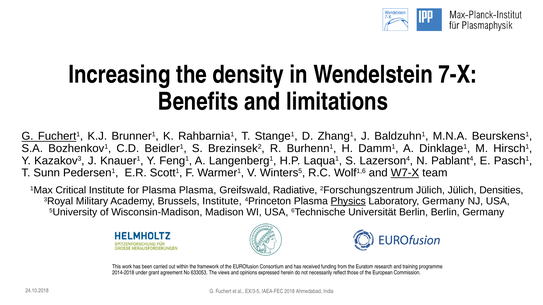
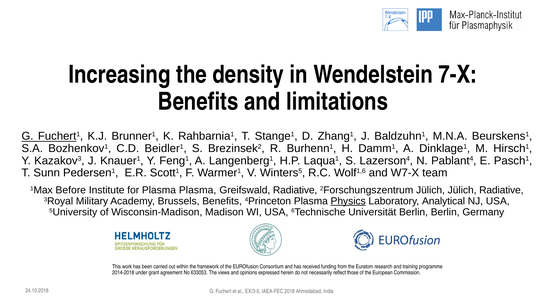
W7-X underline: present -> none (405, 173)
Critical: Critical -> Before (71, 190)
Jülich Densities: Densities -> Radiative (501, 190)
Brussels Institute: Institute -> Benefits (222, 201)
Laboratory Germany: Germany -> Analytical (444, 201)
